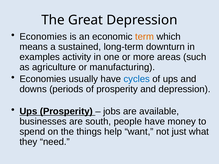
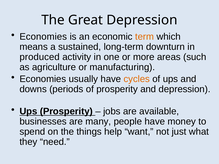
examples: examples -> produced (40, 57)
cycles colour: blue -> orange (137, 79)
south: south -> many (98, 122)
